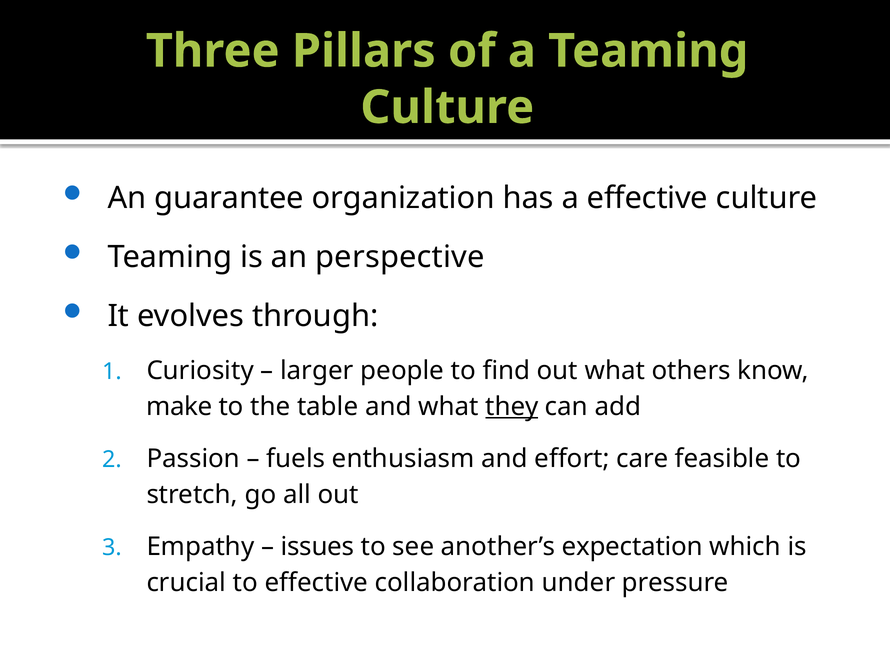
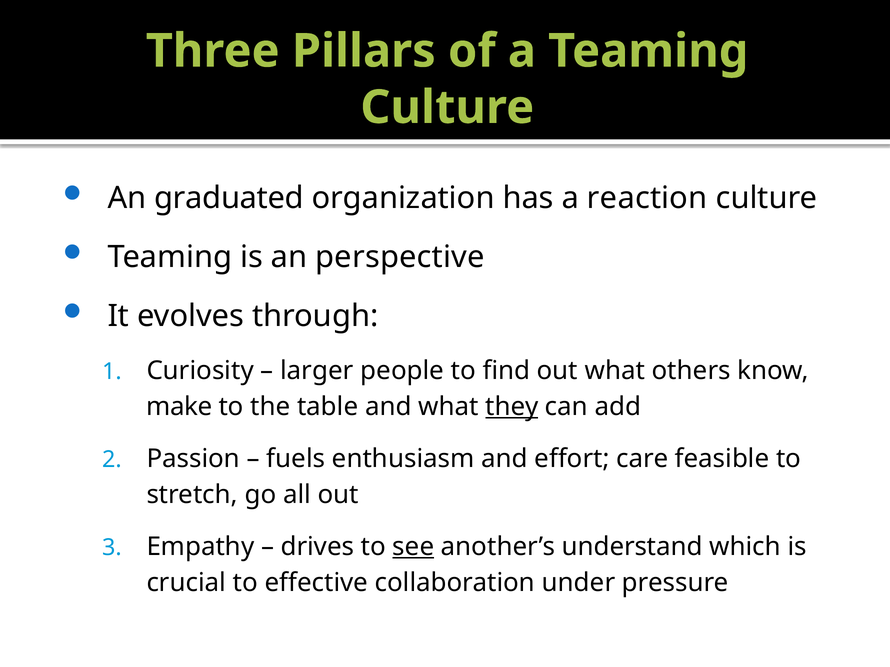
guarantee: guarantee -> graduated (229, 198)
a effective: effective -> reaction (647, 198)
issues: issues -> drives (317, 547)
see underline: none -> present (413, 547)
expectation: expectation -> understand (632, 547)
